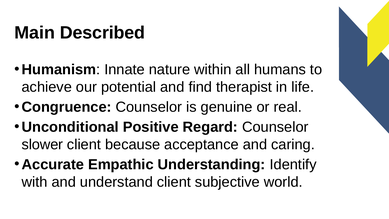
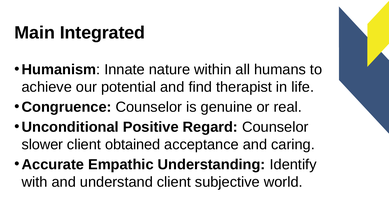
Described: Described -> Integrated (102, 33)
because: because -> obtained (133, 144)
